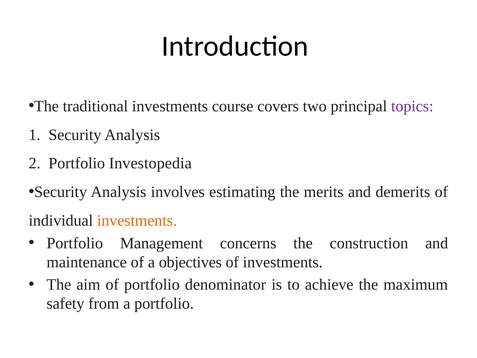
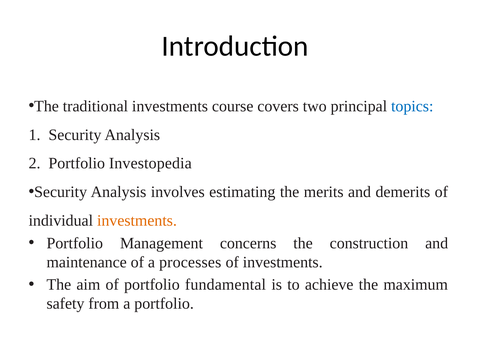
topics colour: purple -> blue (412, 106)
objectives: objectives -> processes (190, 262)
denominator: denominator -> fundamental (225, 284)
